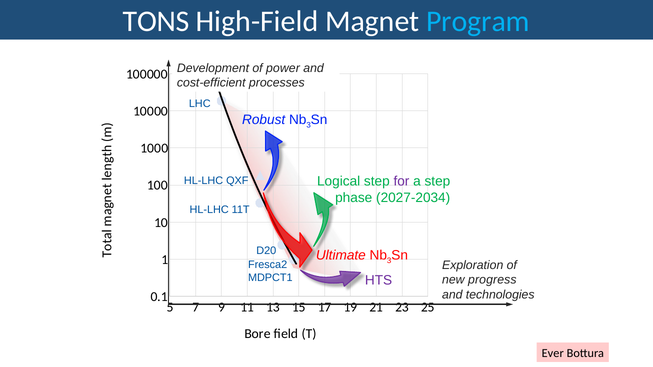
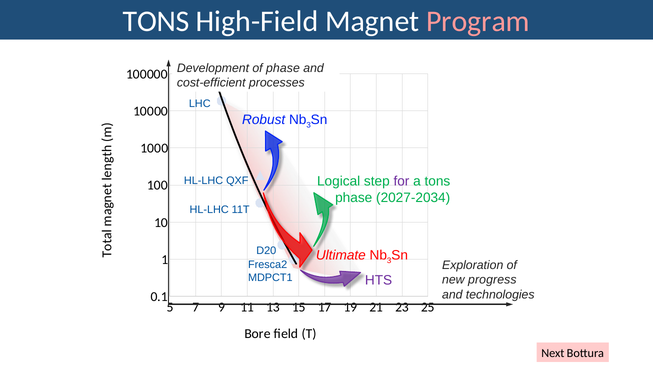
Program colour: light blue -> pink (478, 21)
of power: power -> phase (283, 68)
a step: step -> tons (437, 181)
Ever: Ever -> Next (553, 353)
